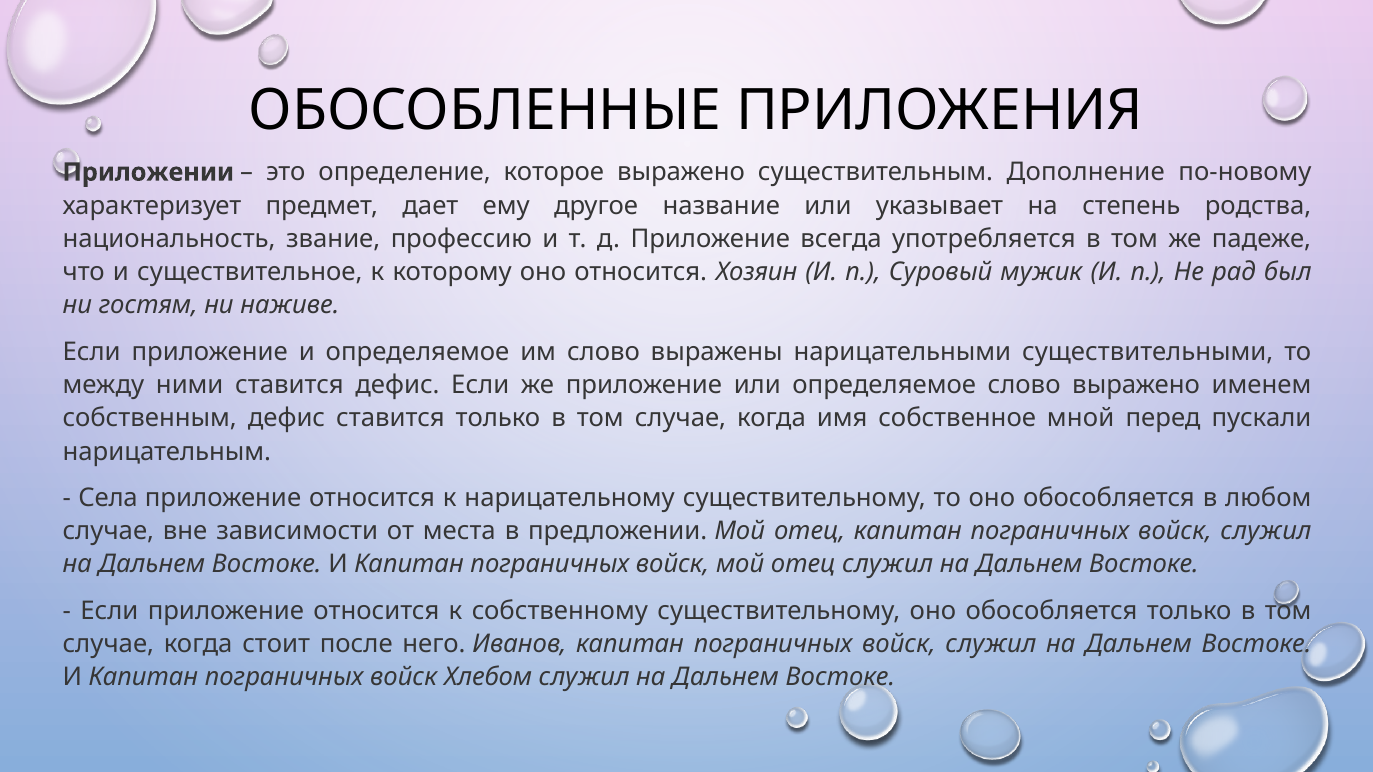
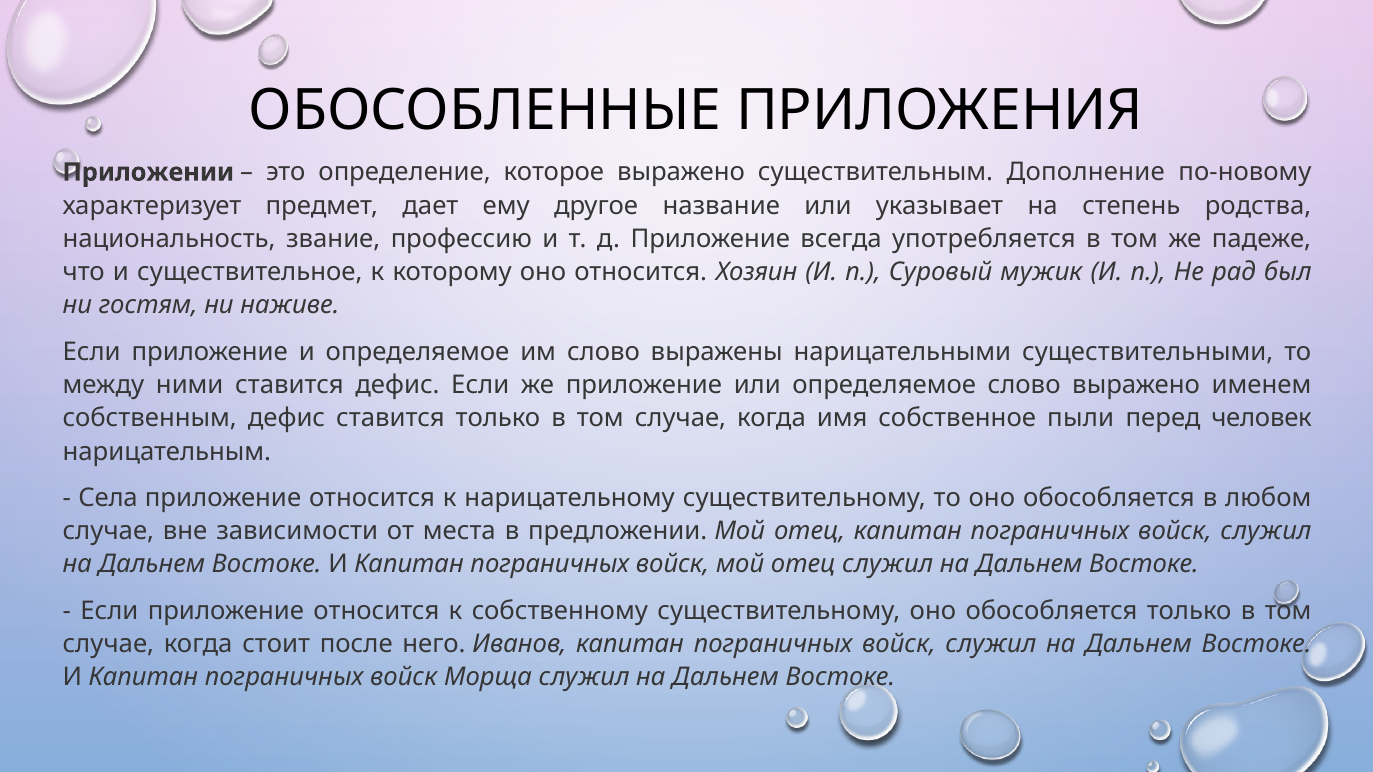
мной: мной -> пыли (1081, 418)
пускали: пускали -> человек (1262, 418)
Хлебом: Хлебом -> Морща (488, 677)
